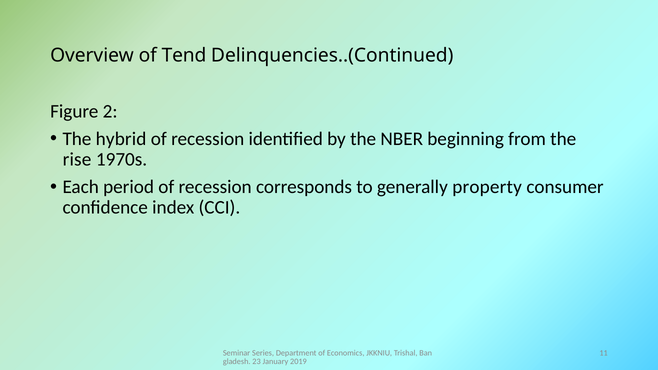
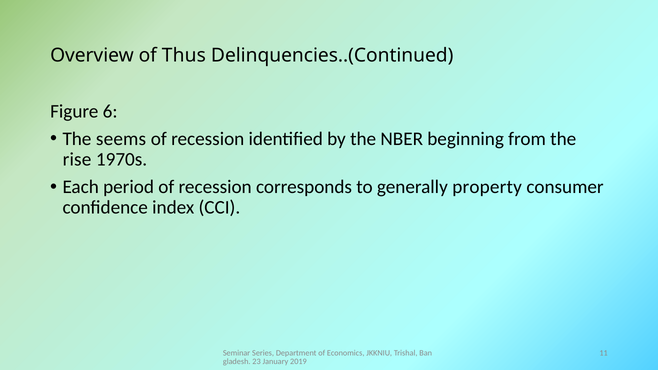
Tend: Tend -> Thus (184, 55)
2: 2 -> 6 (110, 111)
hybrid: hybrid -> seems (121, 139)
